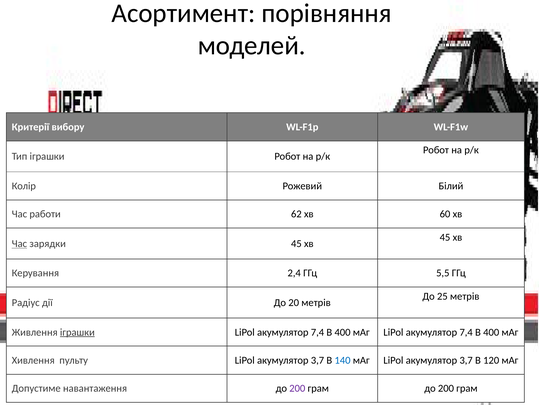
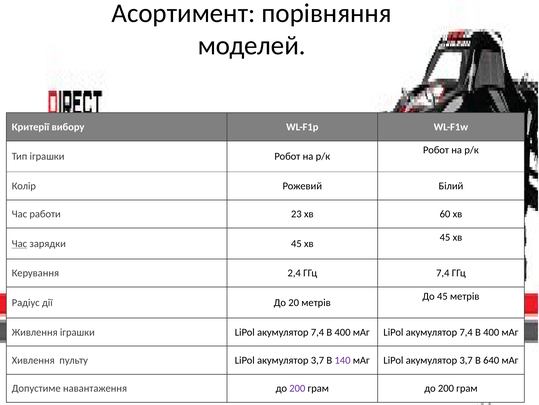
62: 62 -> 23 (296, 214)
ГГц 5,5: 5,5 -> 7,4 (443, 273)
До 25: 25 -> 45 (442, 296)
іграшки underline: present -> none (77, 332)
140 colour: blue -> purple (343, 360)
120: 120 -> 640 (491, 360)
